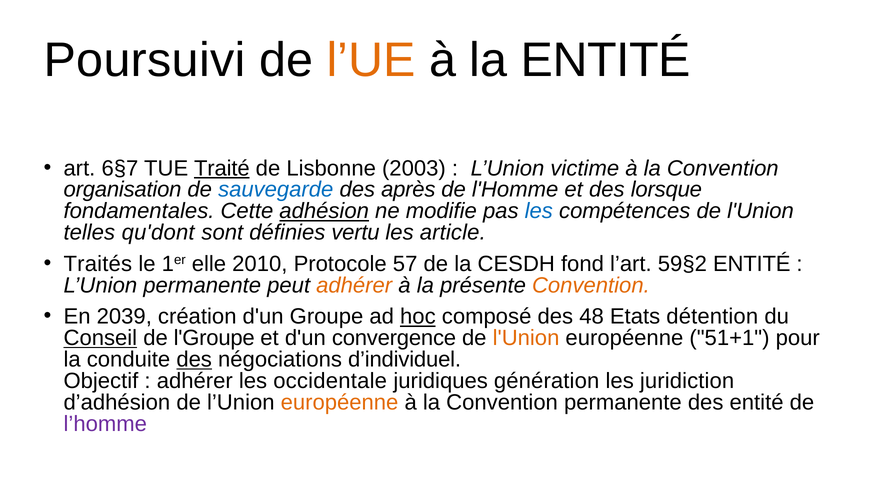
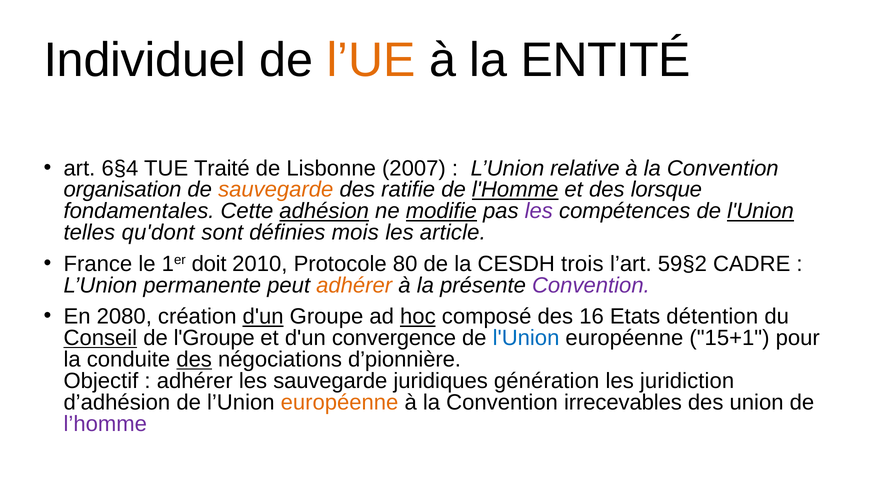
Poursuivi: Poursuivi -> Individuel (145, 60)
6§7: 6§7 -> 6§4 (120, 168)
Traité underline: present -> none (222, 168)
2003: 2003 -> 2007 (414, 168)
victime: victime -> relative (585, 168)
sauvegarde colour: blue -> orange (276, 190)
après: après -> ratifie (408, 190)
l'Homme underline: none -> present (515, 190)
modifie underline: none -> present (441, 211)
les colour: blue -> purple (539, 211)
l'Union underline: none -> present (761, 211)
vertu: vertu -> mois (355, 233)
Traités: Traités -> France (98, 264)
elle: elle -> doit (209, 264)
57: 57 -> 80 (405, 264)
fond: fond -> trois (582, 264)
59§2 ENTITÉ: ENTITÉ -> CADRE (752, 264)
Convention colour: orange -> purple (591, 285)
2039: 2039 -> 2080 (124, 317)
d'un underline: none -> present (263, 317)
48: 48 -> 16 (592, 317)
l'Union colour: orange -> blue (526, 338)
51+1: 51+1 -> 15+1 (729, 338)
d’individuel: d’individuel -> d’pionnière (404, 360)
les occidentale: occidentale -> sauvegarde (330, 381)
Convention permanente: permanente -> irrecevables (623, 403)
des entité: entité -> union (757, 403)
